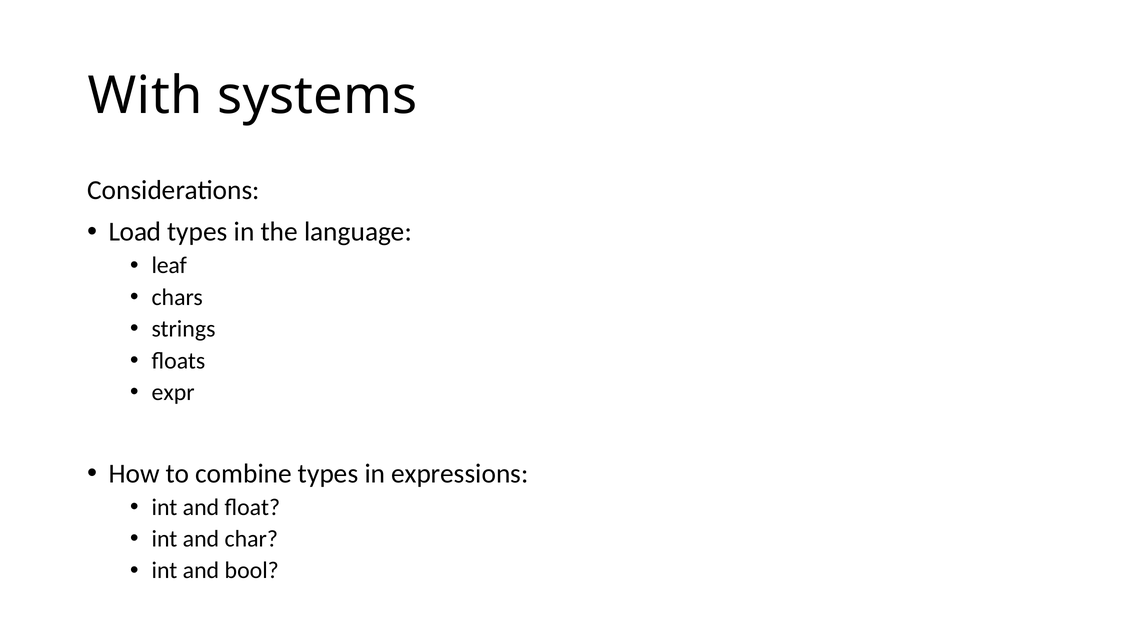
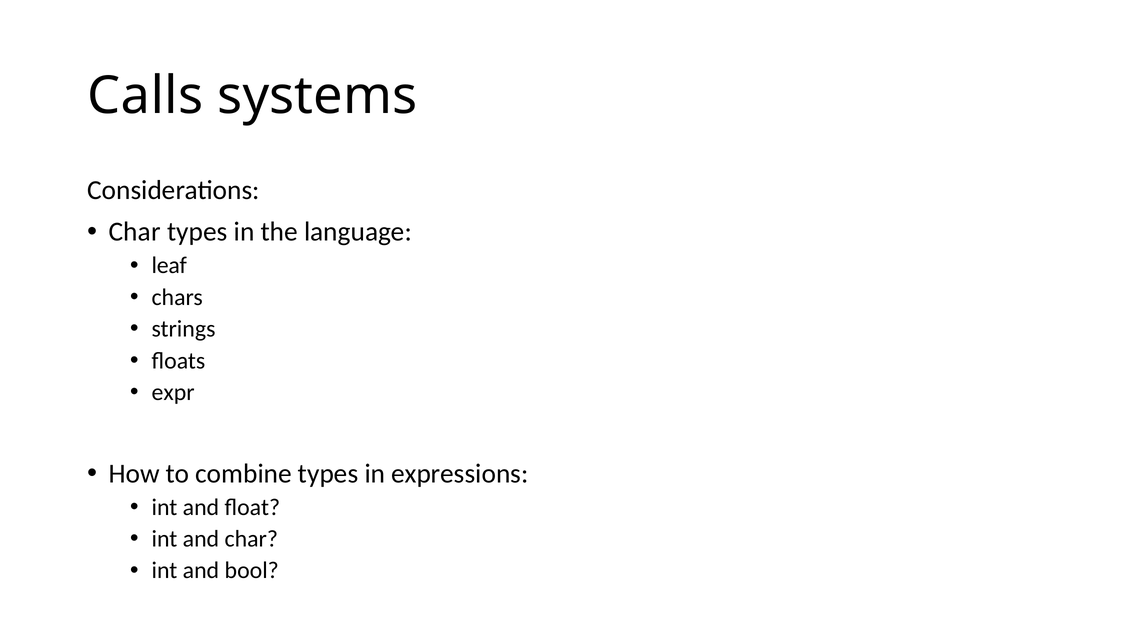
With: With -> Calls (145, 96)
Load: Load -> Char (135, 232)
